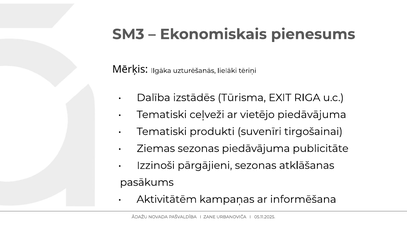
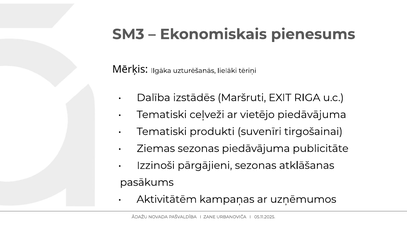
Tūrisma: Tūrisma -> Maršruti (242, 98)
informēšana: informēšana -> uzņēmumos (303, 199)
